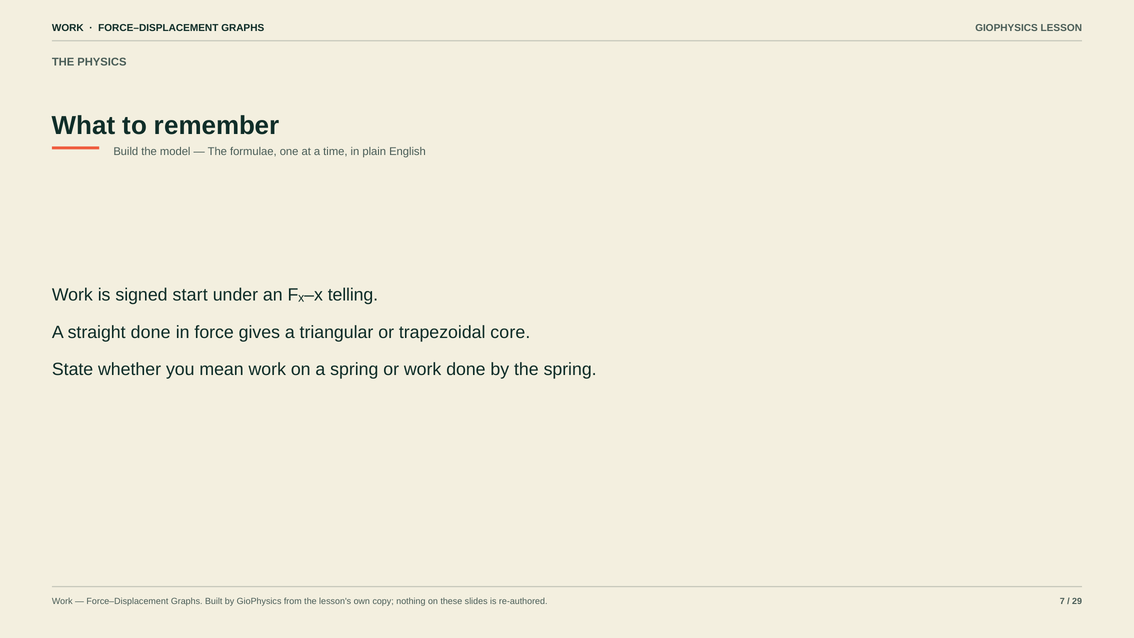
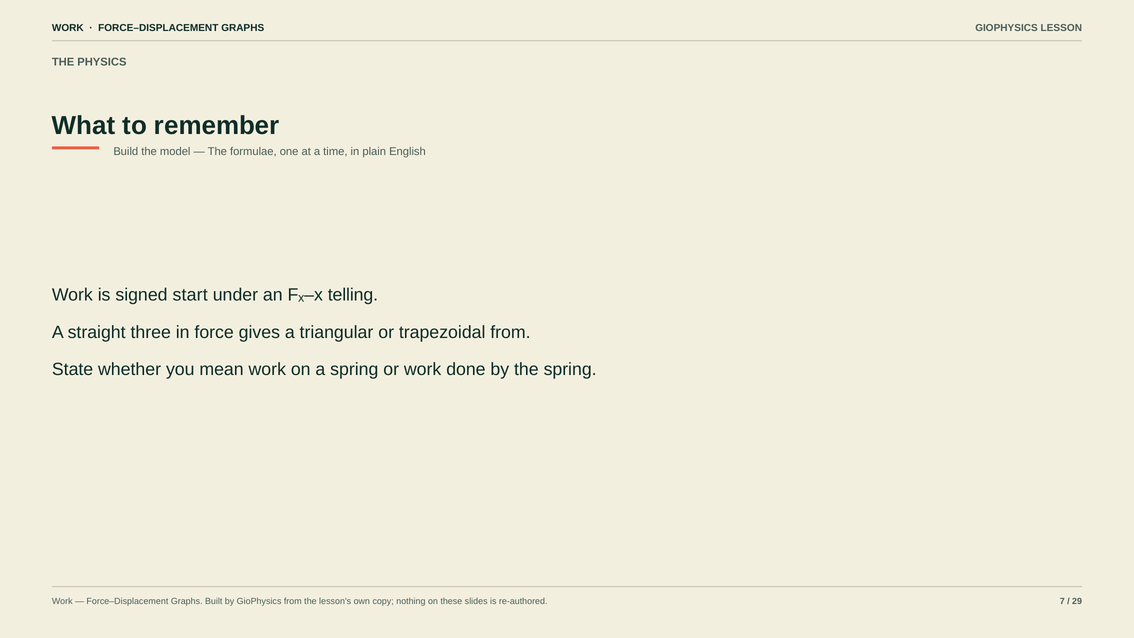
straight done: done -> three (151, 332)
trapezoidal core: core -> from (510, 332)
